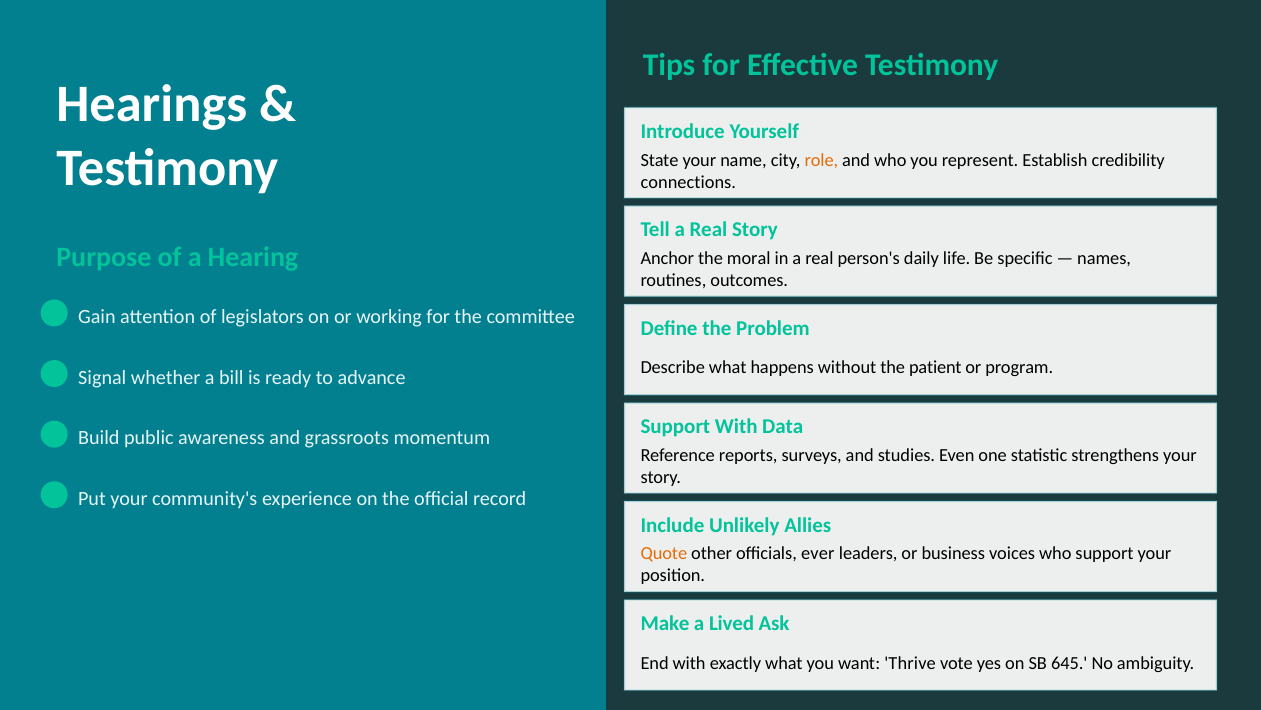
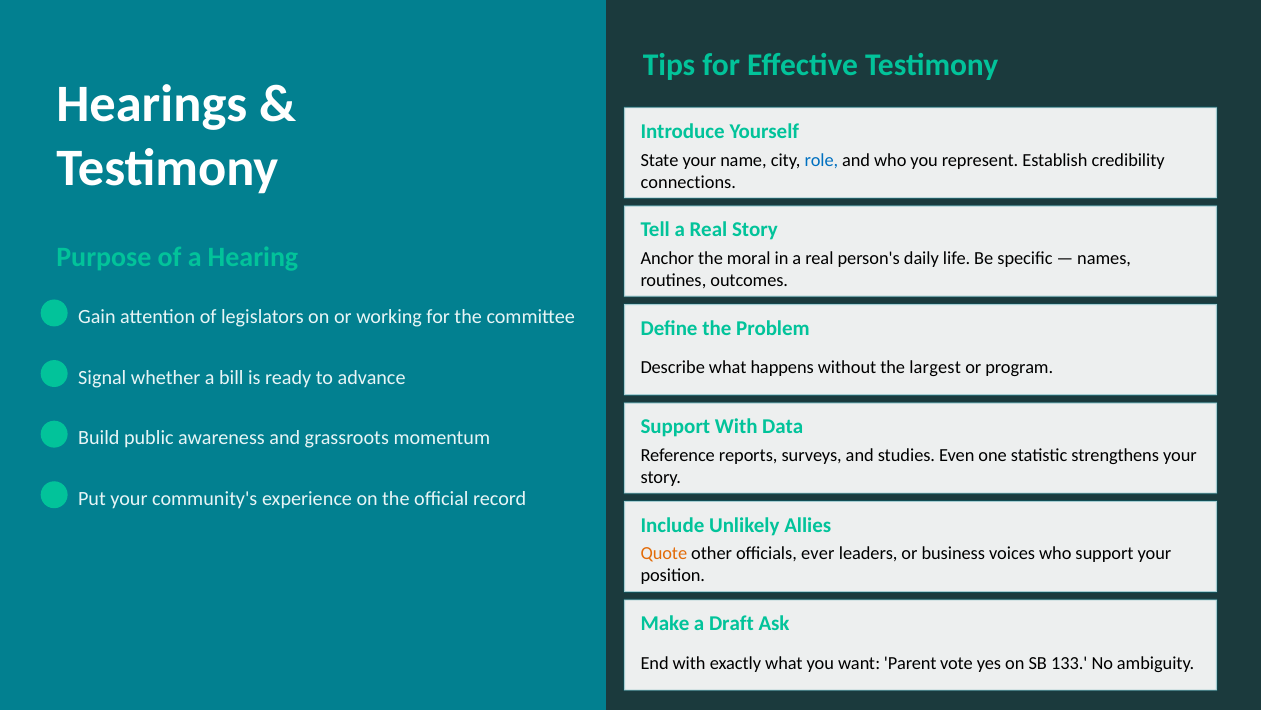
role colour: orange -> blue (821, 160)
patient: patient -> largest (935, 368)
Lived: Lived -> Draft (731, 623)
Thrive: Thrive -> Parent (910, 663)
645: 645 -> 133 (1069, 663)
